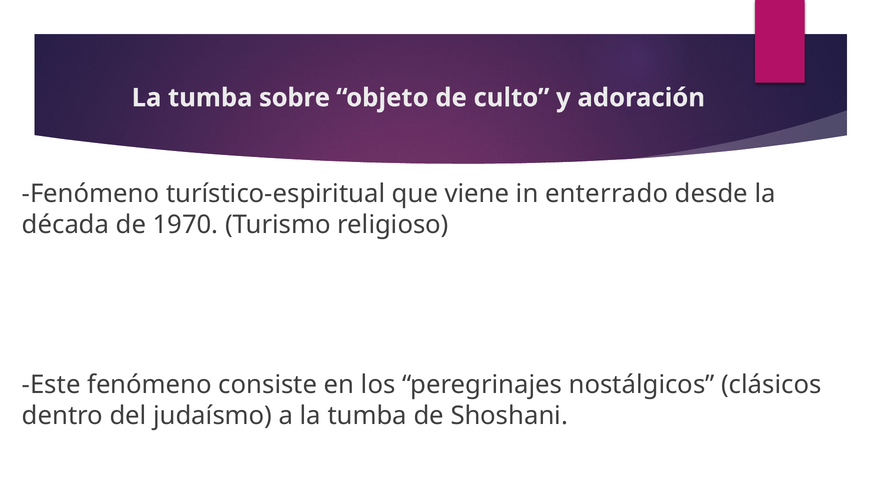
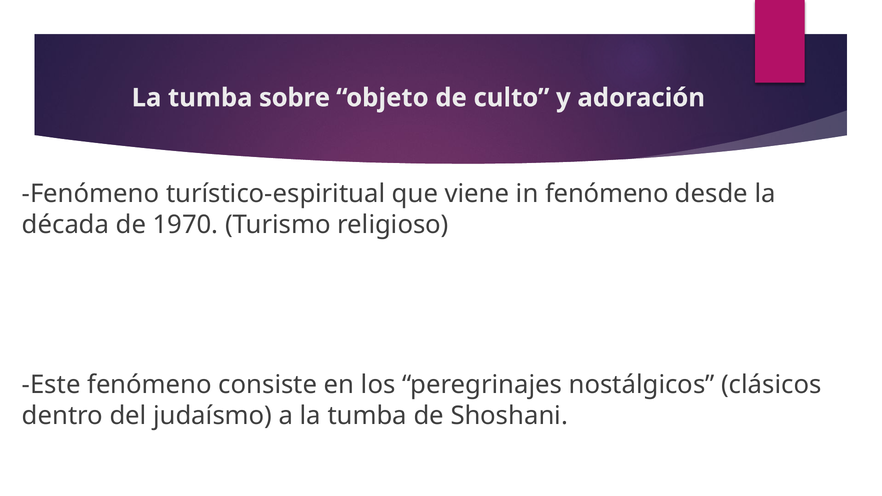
in enterrado: enterrado -> fenómeno (607, 194)
